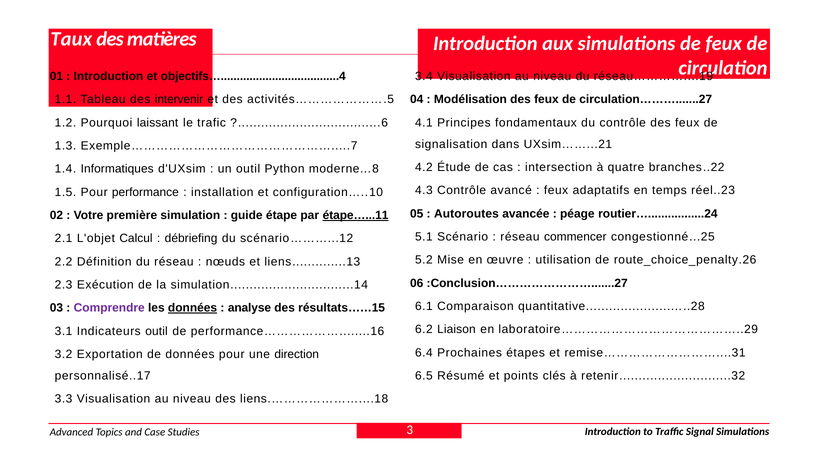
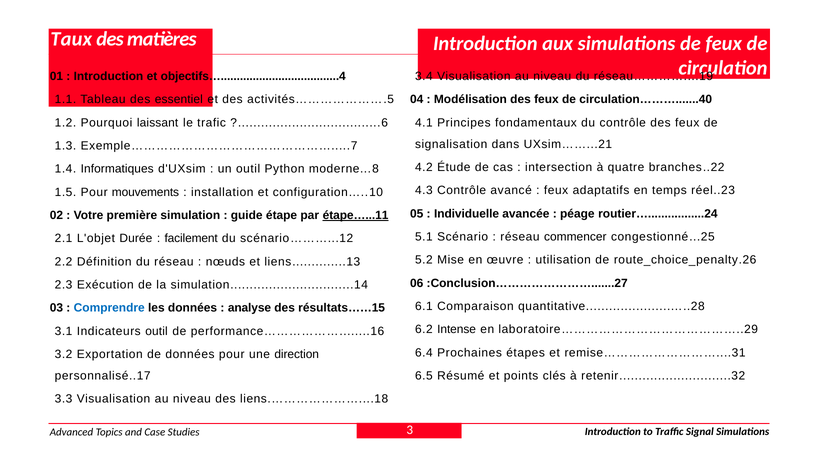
intervenir: intervenir -> essentiel (179, 100)
circulation……….......27: circulation……….......27 -> circulation……….......40 (646, 100)
performance: performance -> mouvements (145, 192)
Autoroutes: Autoroutes -> Individuelle (467, 214)
Calcul: Calcul -> Durée (136, 239)
débriefing: débriefing -> facilement (191, 239)
Comprendre colour: purple -> blue (109, 308)
données underline: present -> none (193, 308)
Liaison: Liaison -> Intense (457, 330)
